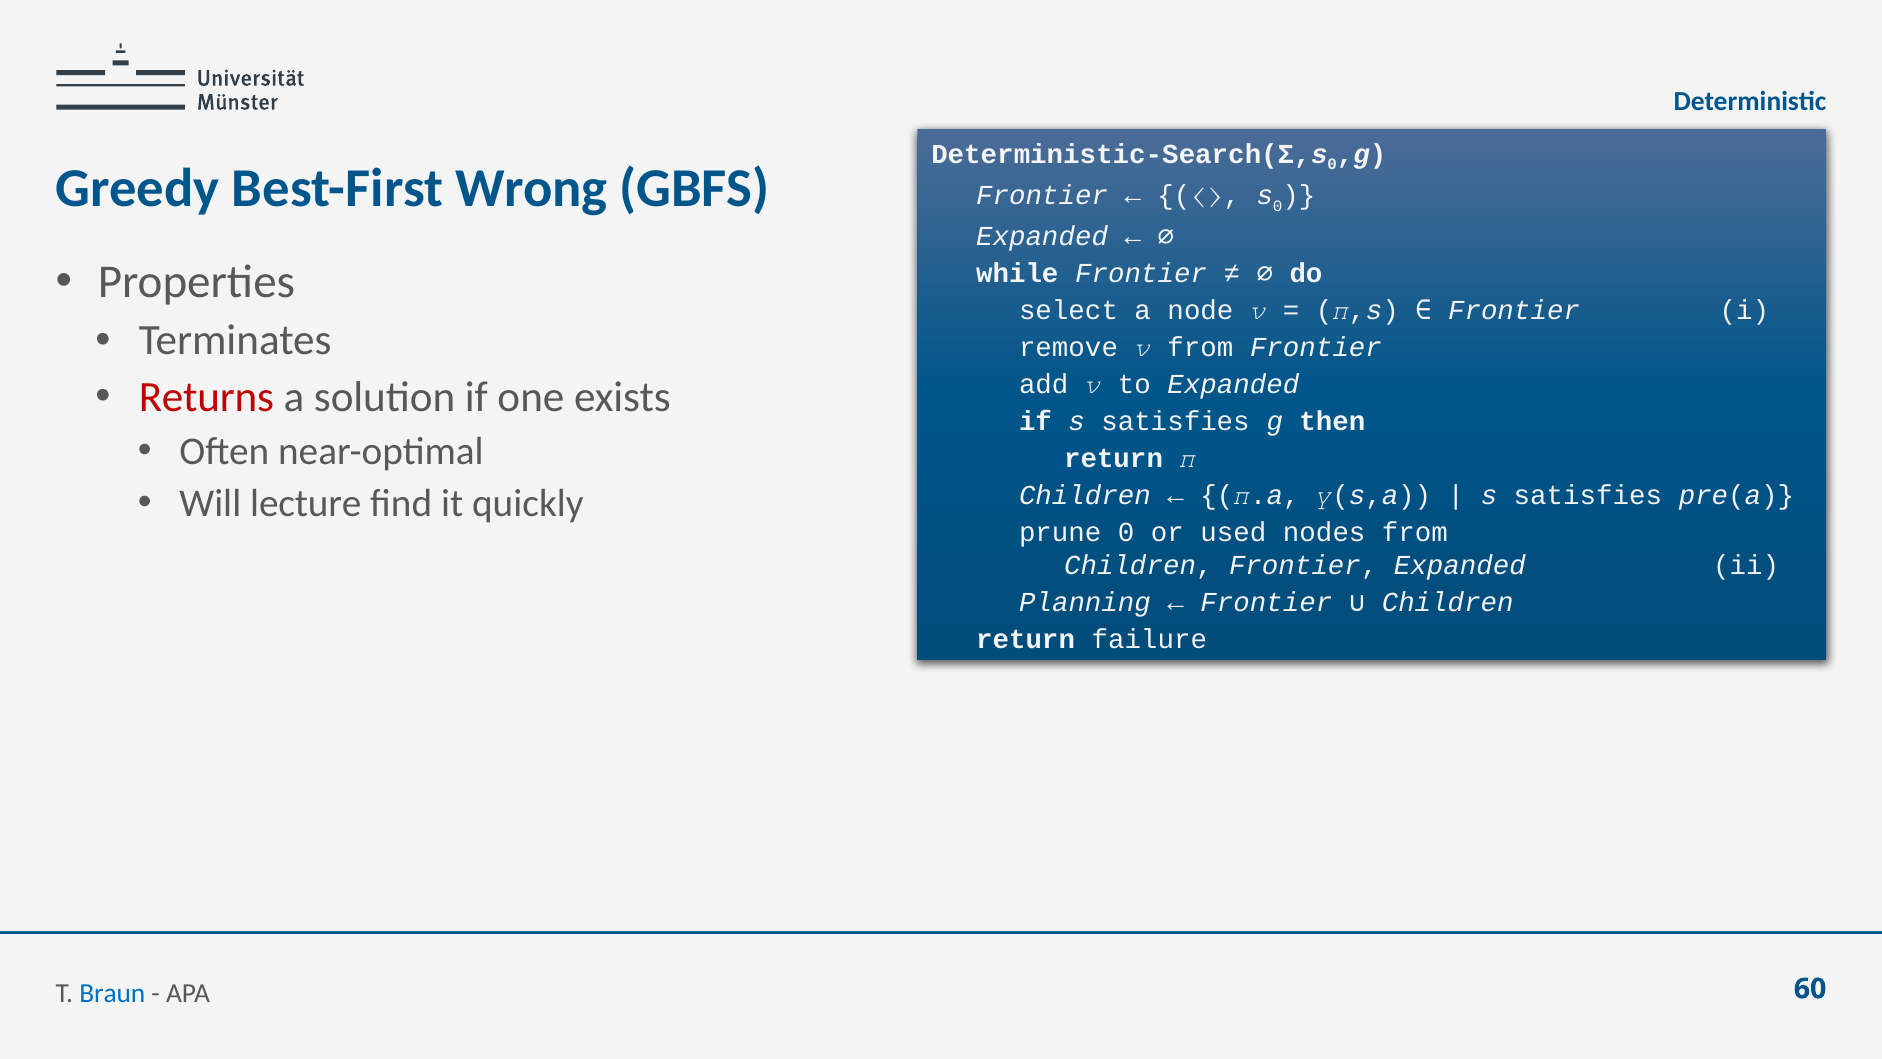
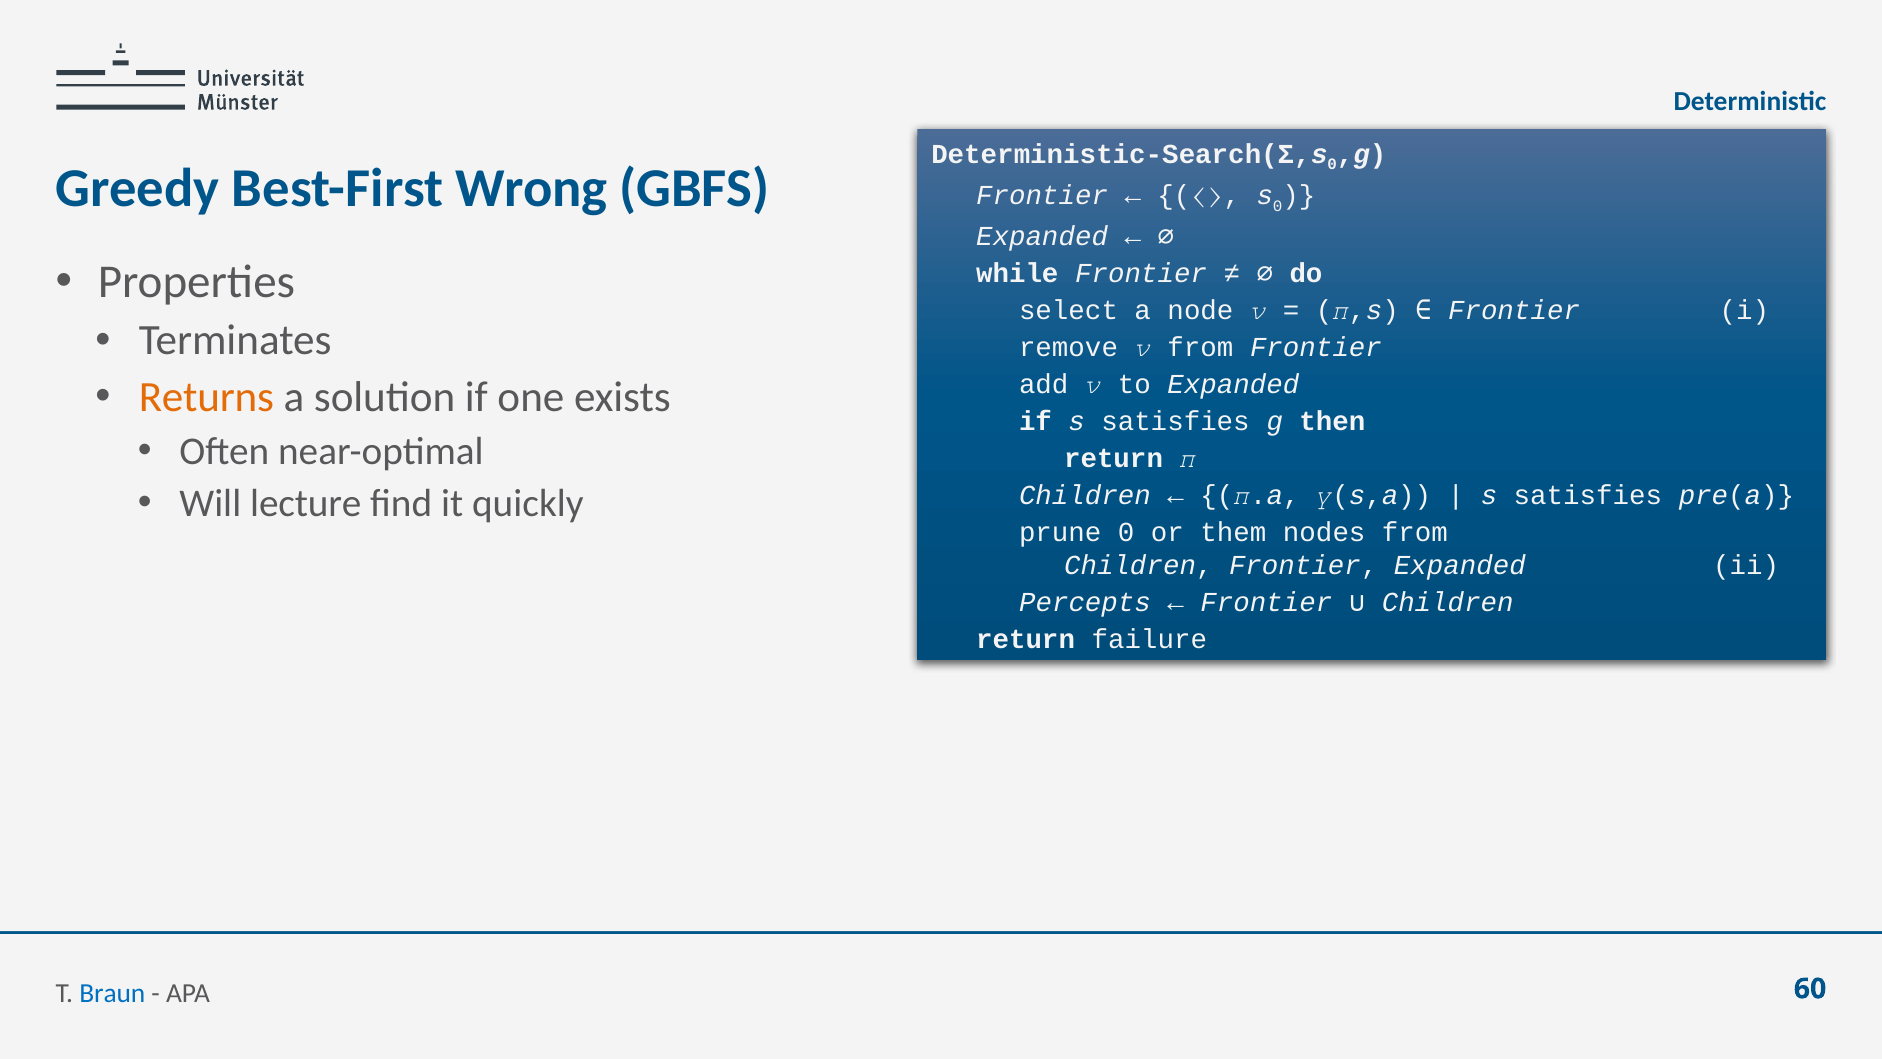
Returns colour: red -> orange (206, 397)
used: used -> them (1233, 532)
Planning: Planning -> Percepts (1085, 602)
